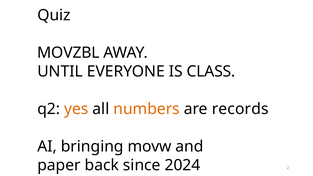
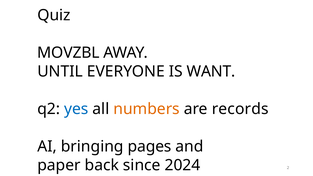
CLASS: CLASS -> WANT (211, 71)
yes colour: orange -> blue (76, 109)
movw: movw -> pages (150, 147)
